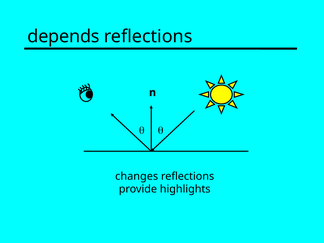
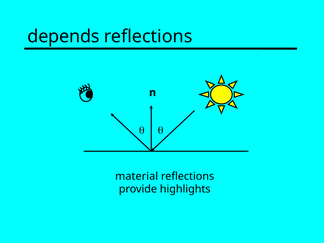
changes: changes -> material (137, 176)
